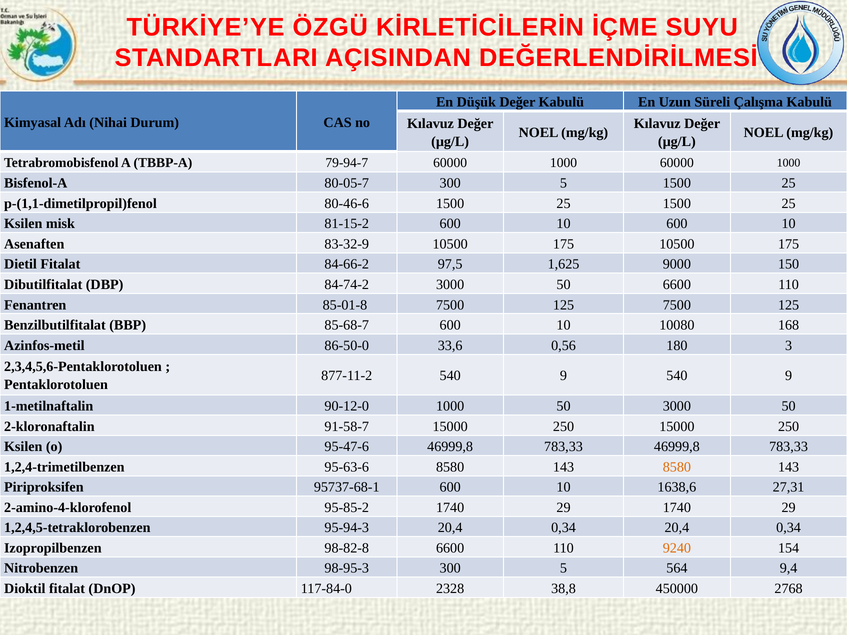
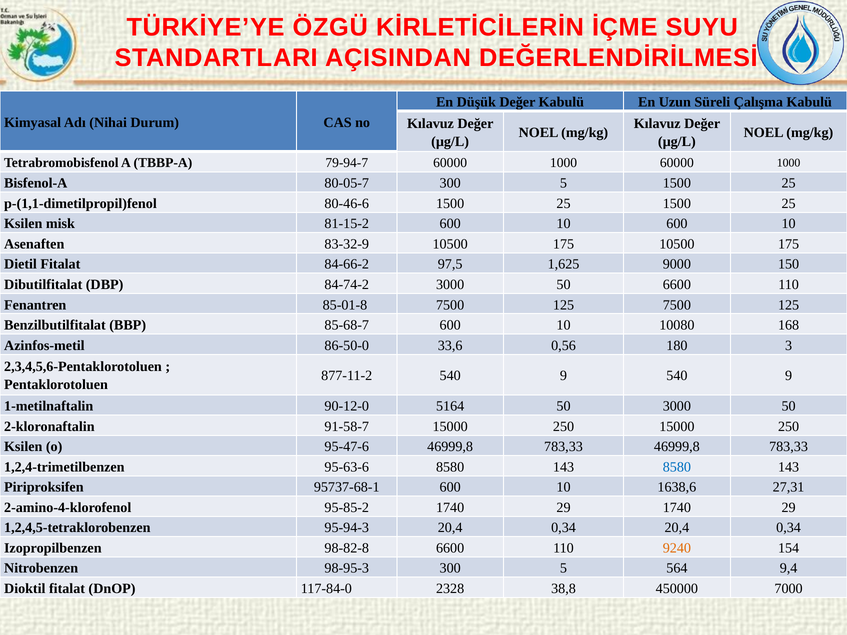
90-12-0 1000: 1000 -> 5164 (450, 406)
8580 colour: orange -> blue (677, 467)
2768: 2768 -> 7000 (789, 589)
